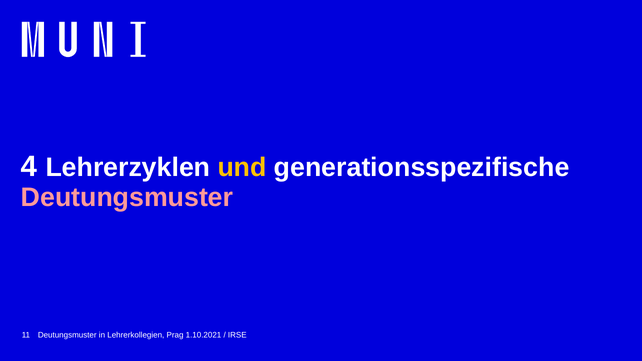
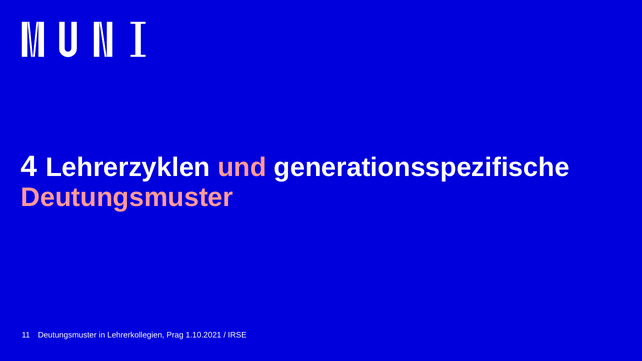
und colour: yellow -> pink (242, 167)
